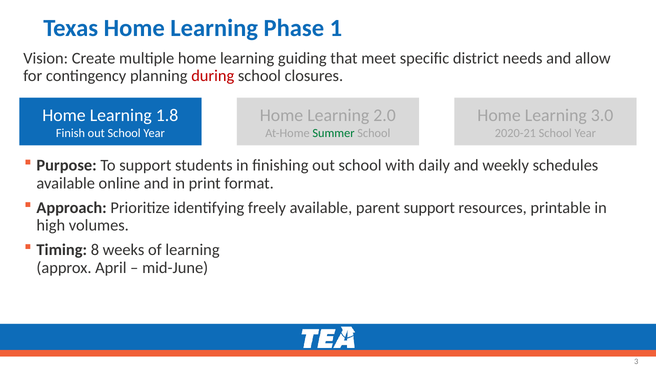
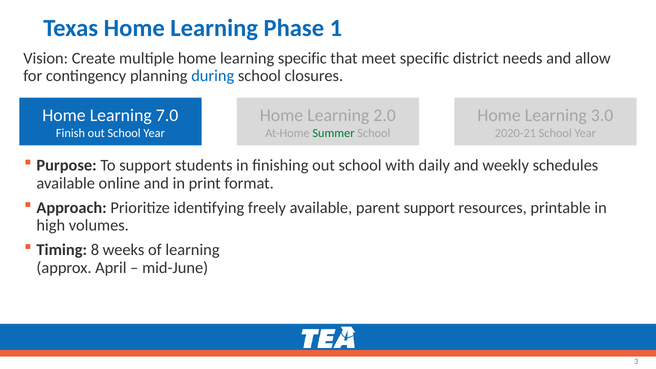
learning guiding: guiding -> specific (302, 58)
during colour: red -> blue (213, 76)
1.8: 1.8 -> 7.0 (167, 115)
